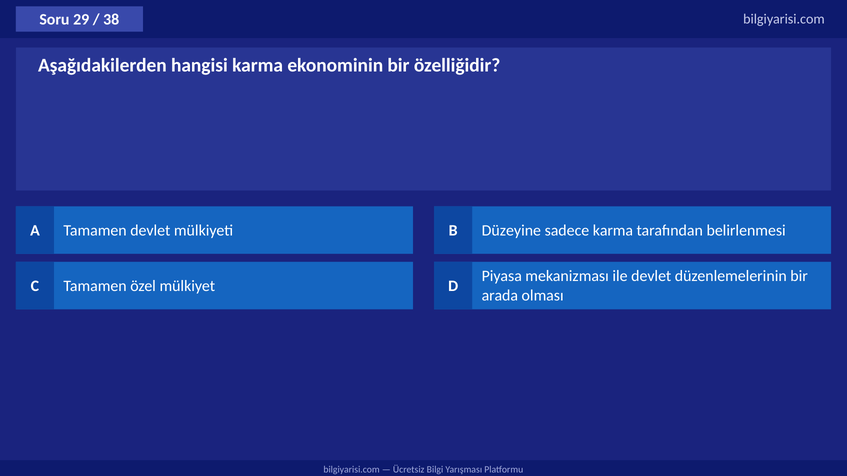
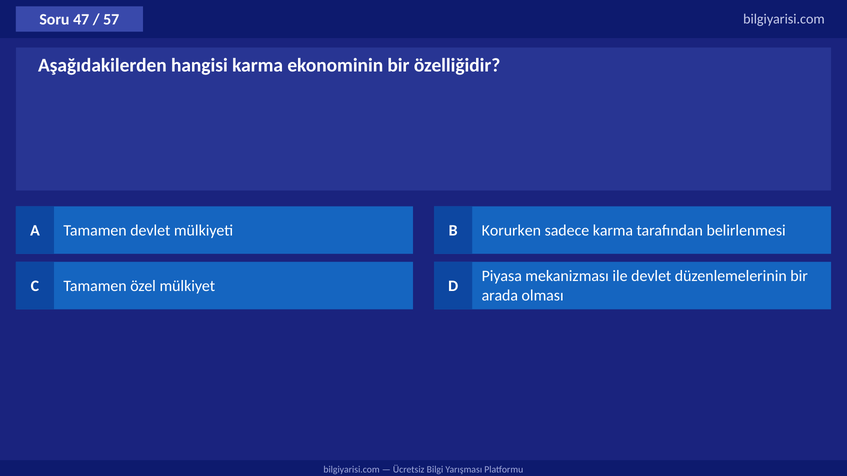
29: 29 -> 47 (81, 19)
38: 38 -> 57 (111, 19)
Düzeyine: Düzeyine -> Korurken (511, 230)
